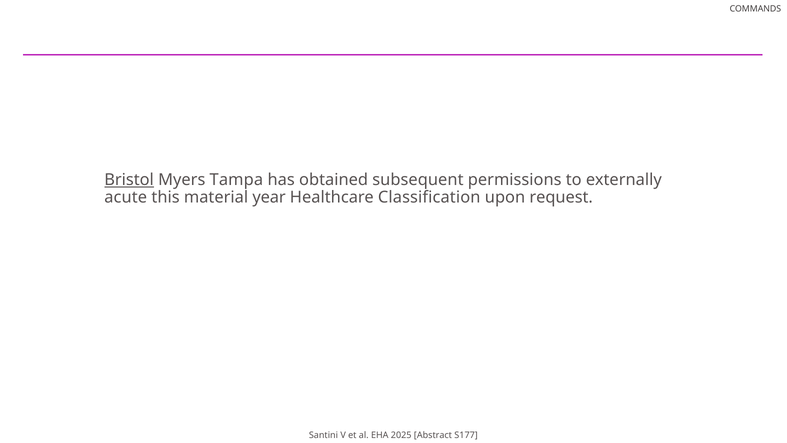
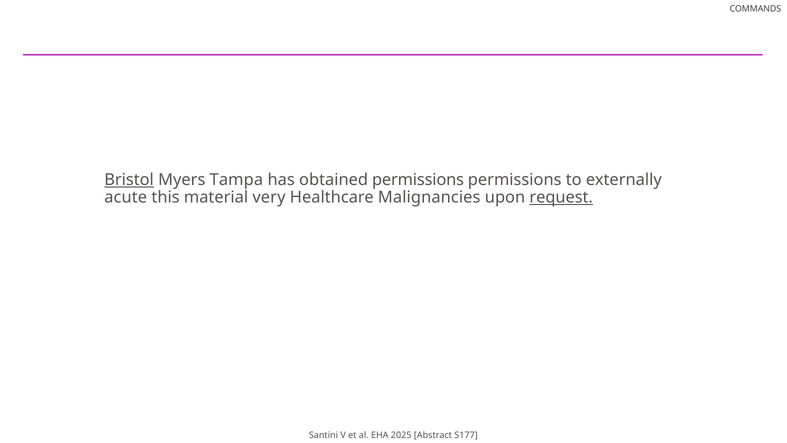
obtained subsequent: subsequent -> permissions (418, 180)
year: year -> very (269, 197)
Classification: Classification -> Malignancies (429, 197)
request underline: none -> present (561, 197)
